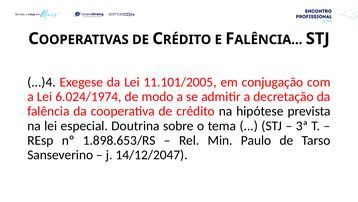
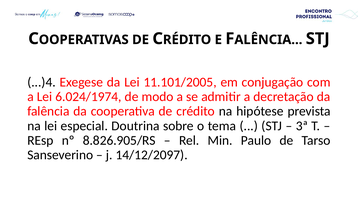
1.898.653/RS: 1.898.653/RS -> 8.826.905/RS (119, 140)
14/12/2047: 14/12/2047 -> 14/12/2097 (152, 154)
